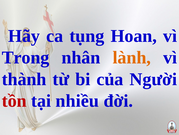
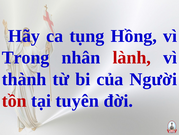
Hoan: Hoan -> Hồng (134, 36)
lành colour: orange -> red (132, 57)
nhiều: nhiều -> tuyên (77, 100)
